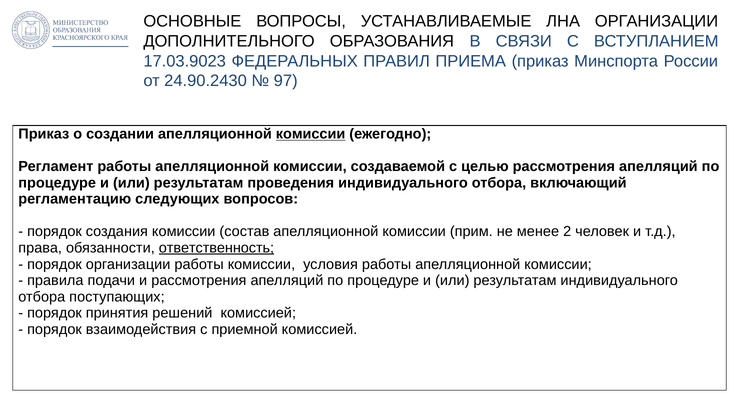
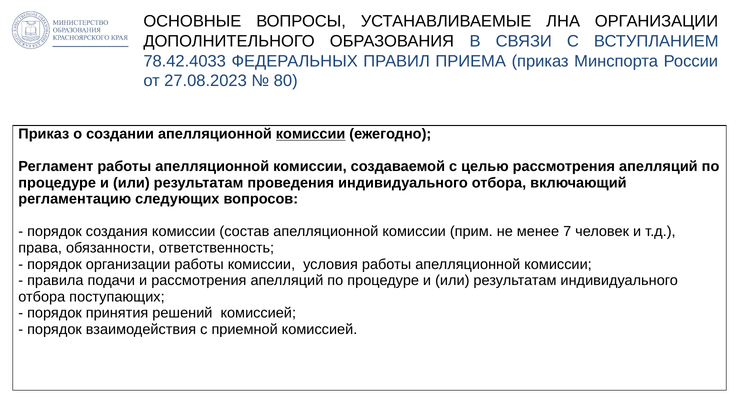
17.03.9023: 17.03.9023 -> 78.42.4033 (185, 61)
24.90.2430: 24.90.2430 -> 27.08.2023 (206, 81)
97: 97 -> 80 (286, 81)
2: 2 -> 7 (567, 232)
ответственность underline: present -> none (216, 248)
